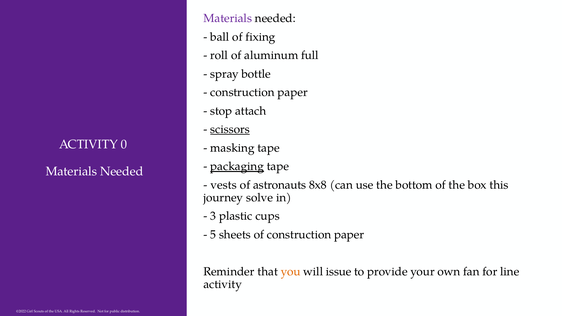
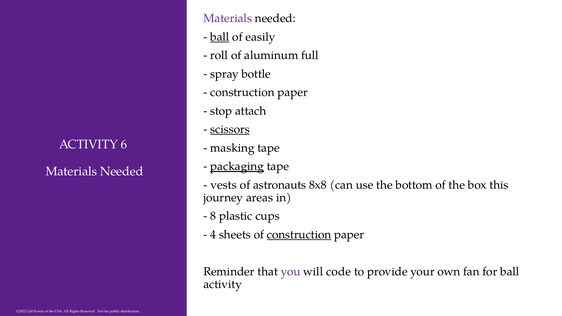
ball underline: none -> present (220, 37)
fixing: fixing -> easily (260, 37)
0: 0 -> 6 (124, 145)
solve: solve -> areas (260, 198)
3: 3 -> 8 (213, 216)
5: 5 -> 4 (213, 235)
construction underline: none -> present (299, 235)
you colour: orange -> purple (291, 272)
issue: issue -> code (339, 272)
for line: line -> ball (510, 272)
